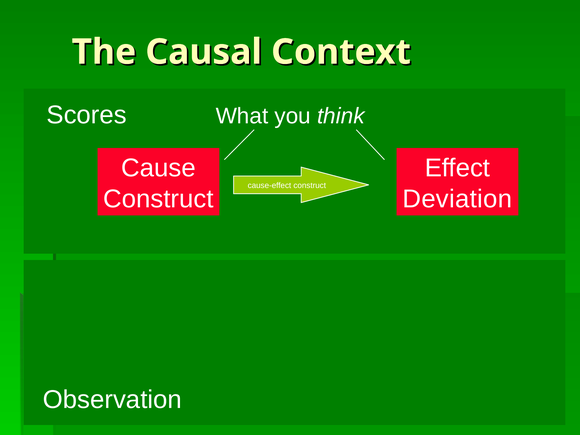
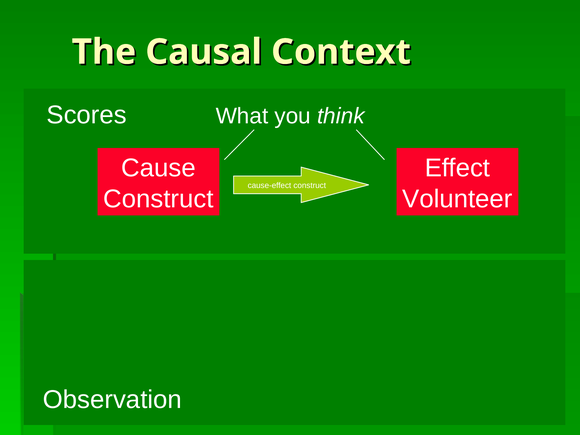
Deviation: Deviation -> Volunteer (457, 199)
